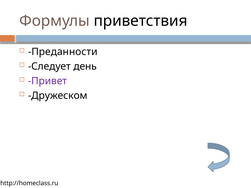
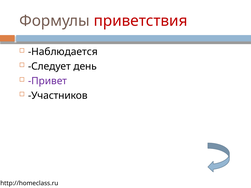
приветствия colour: black -> red (141, 21)
Преданности: Преданности -> Наблюдается (63, 52)
Дружеском: Дружеском -> Участников (58, 96)
